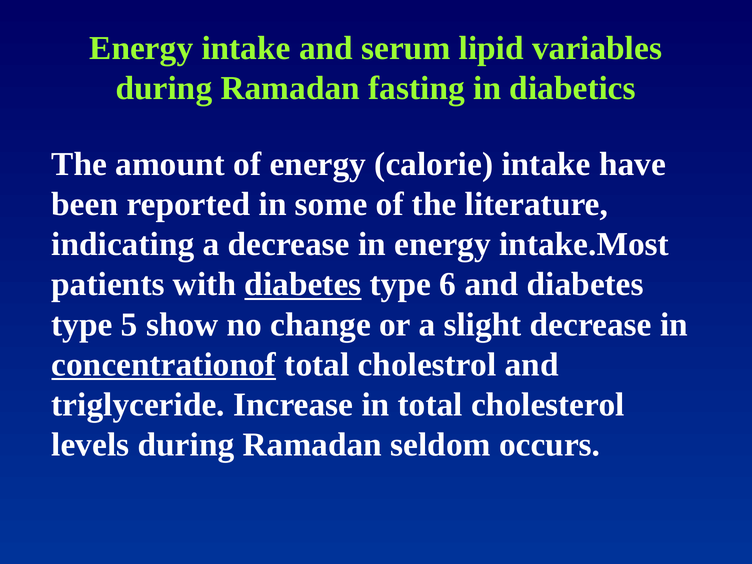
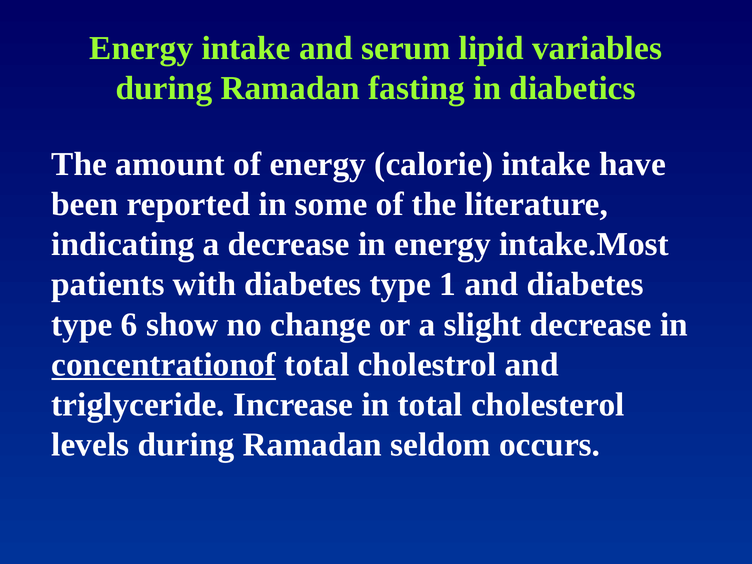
diabetes underline: present -> none (303, 284)
6: 6 -> 1 (448, 284)
5: 5 -> 6 (129, 324)
